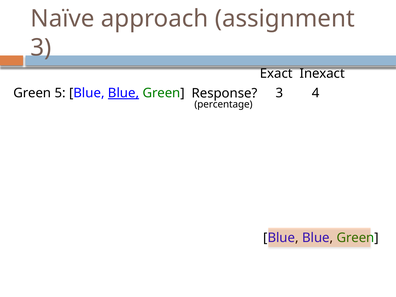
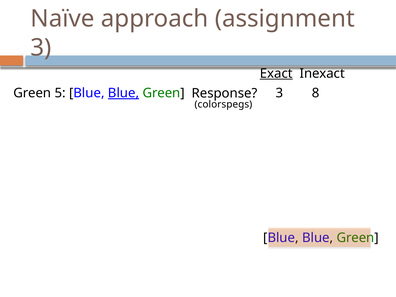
Exact underline: none -> present (276, 73)
4: 4 -> 8 (316, 93)
percentage: percentage -> colorspegs (223, 104)
